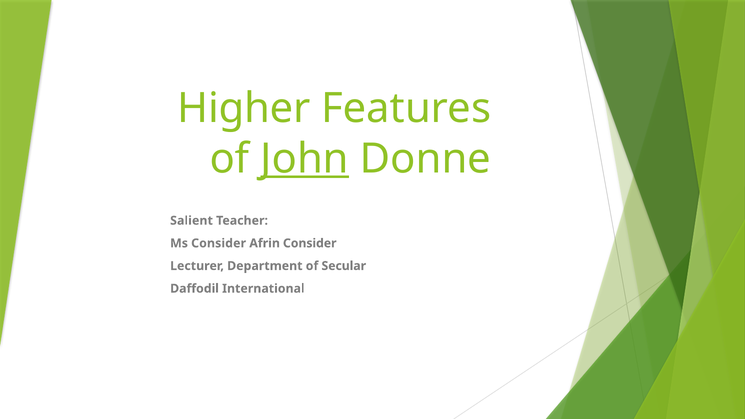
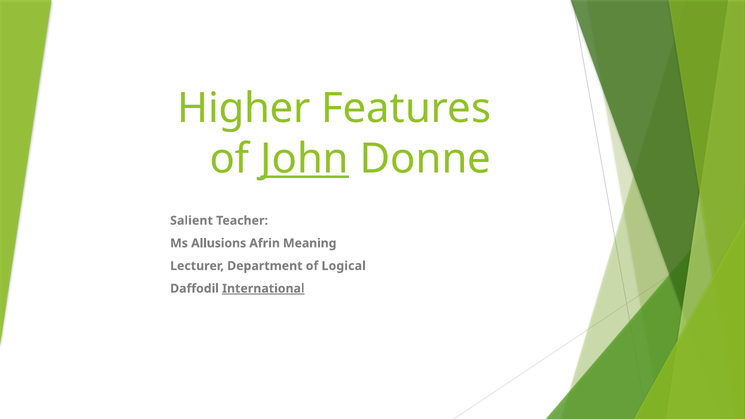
Ms Consider: Consider -> Allusions (219, 243)
Afrin Consider: Consider -> Meaning (310, 243)
Secular: Secular -> Logical (344, 266)
International underline: none -> present (263, 289)
